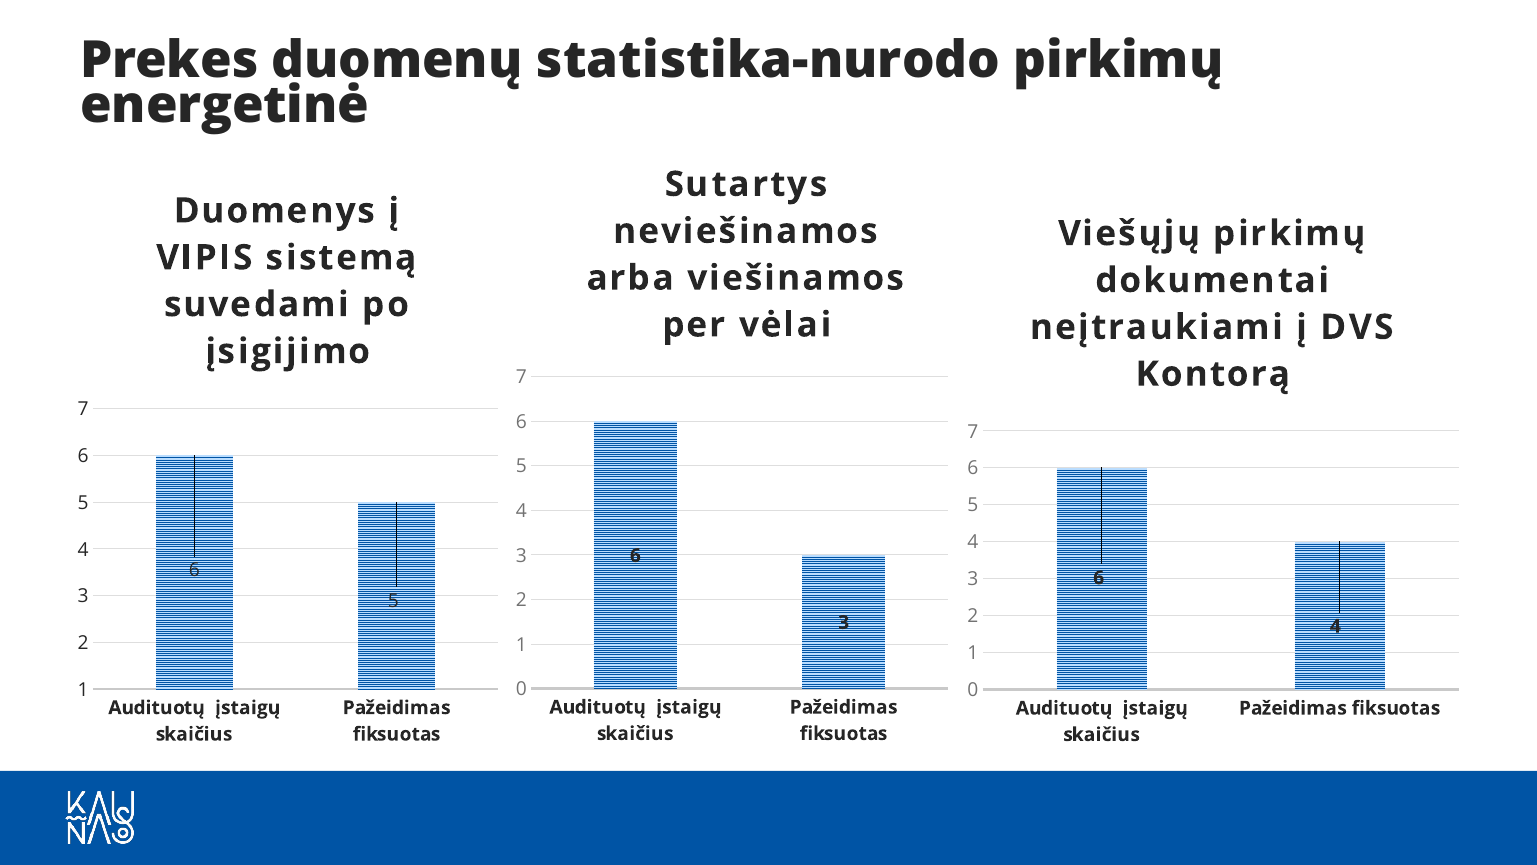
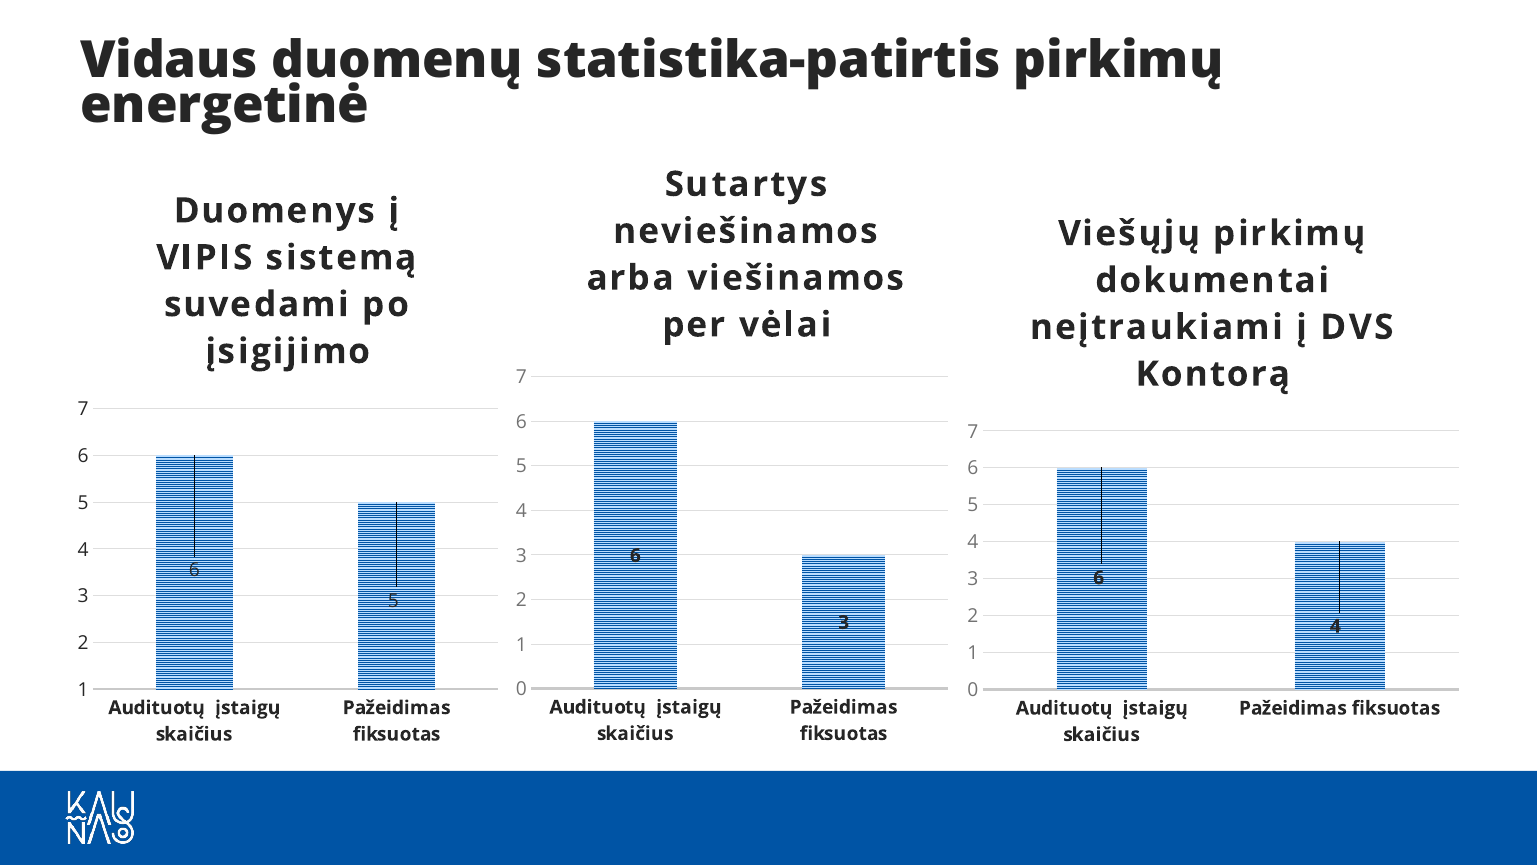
Prekes: Prekes -> Vidaus (169, 61)
statistika-nurodo: statistika-nurodo -> statistika-patirtis (768, 61)
